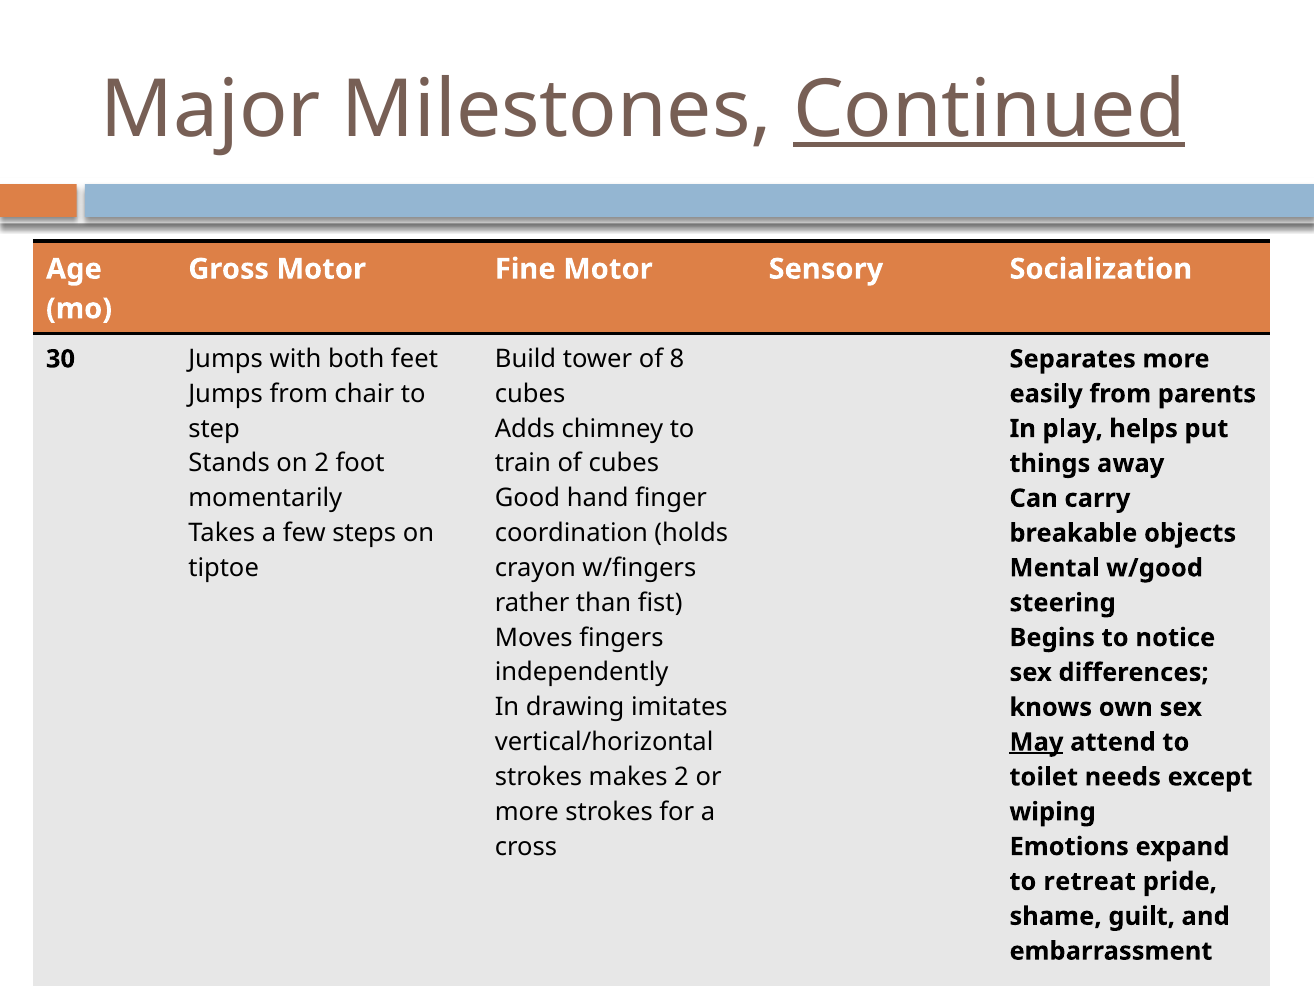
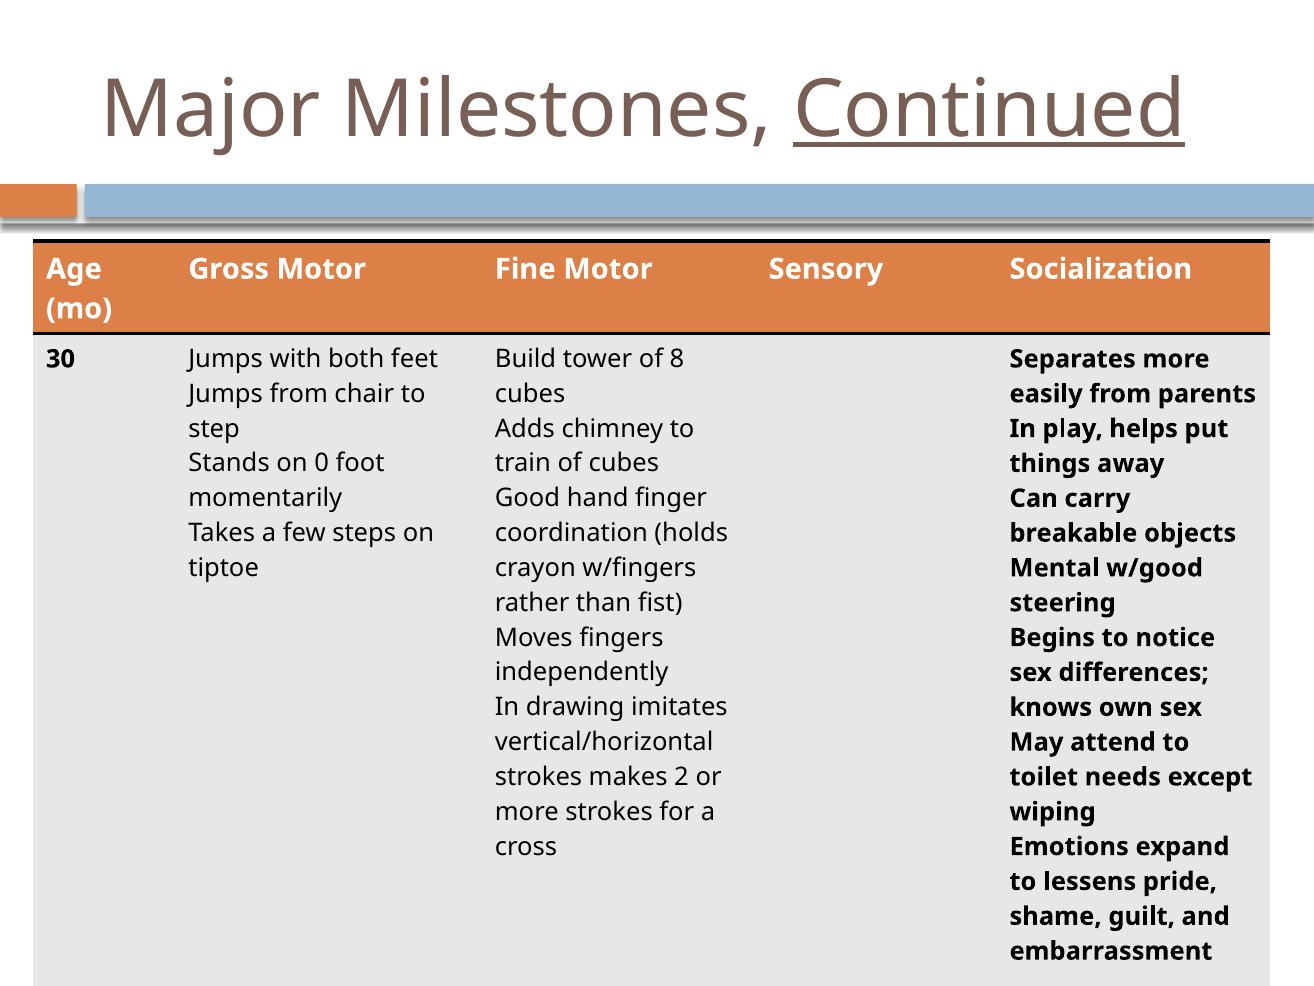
on 2: 2 -> 0 (322, 463)
May underline: present -> none (1036, 742)
retreat: retreat -> lessens (1090, 881)
